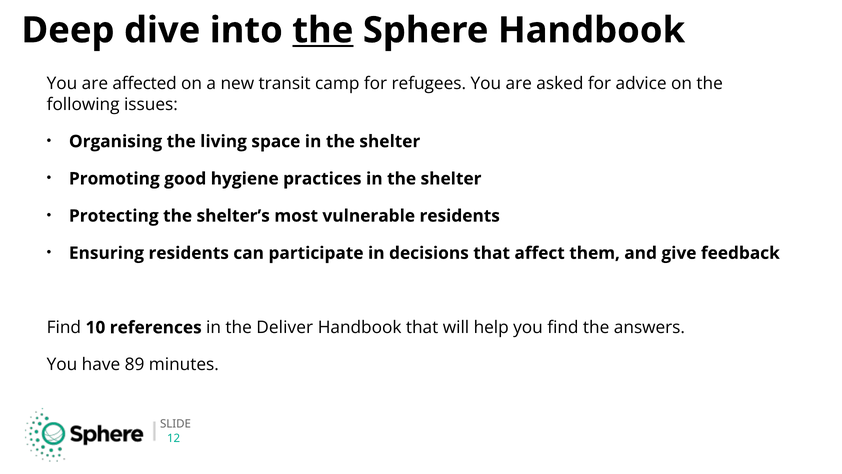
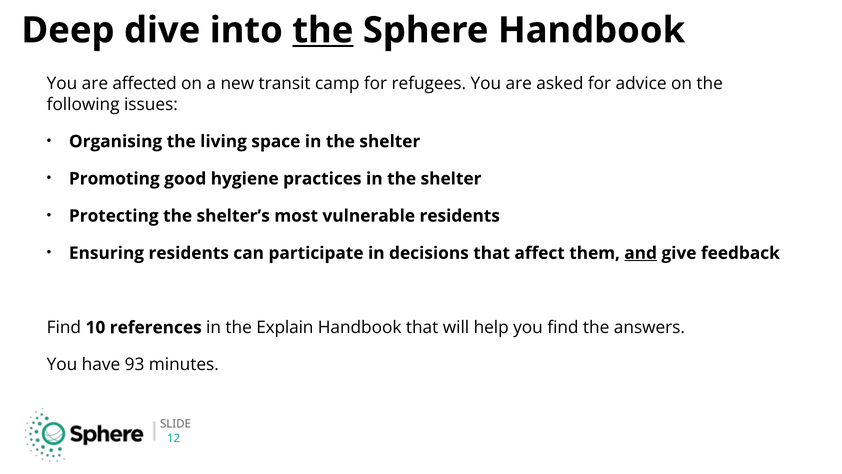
and underline: none -> present (641, 253)
Deliver: Deliver -> Explain (285, 327)
89: 89 -> 93 (135, 364)
